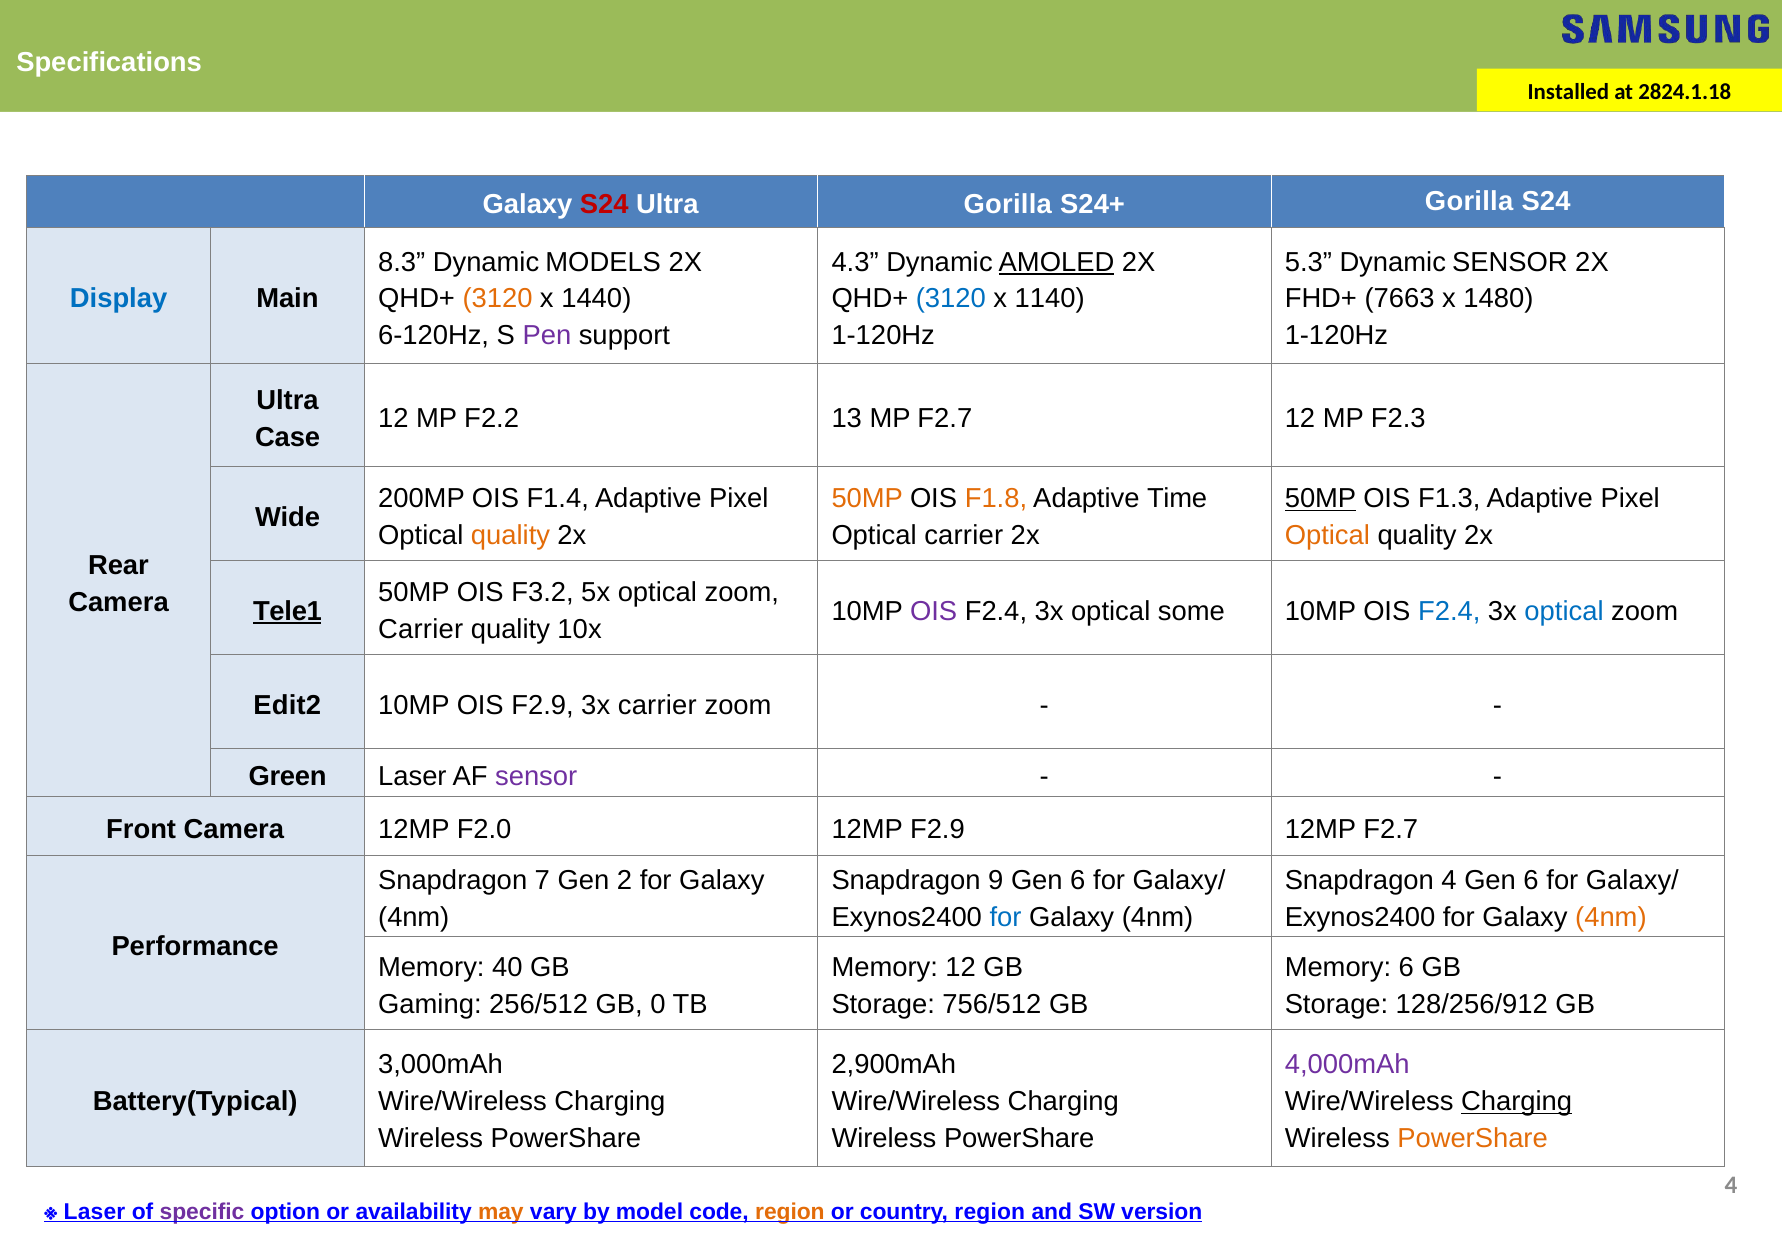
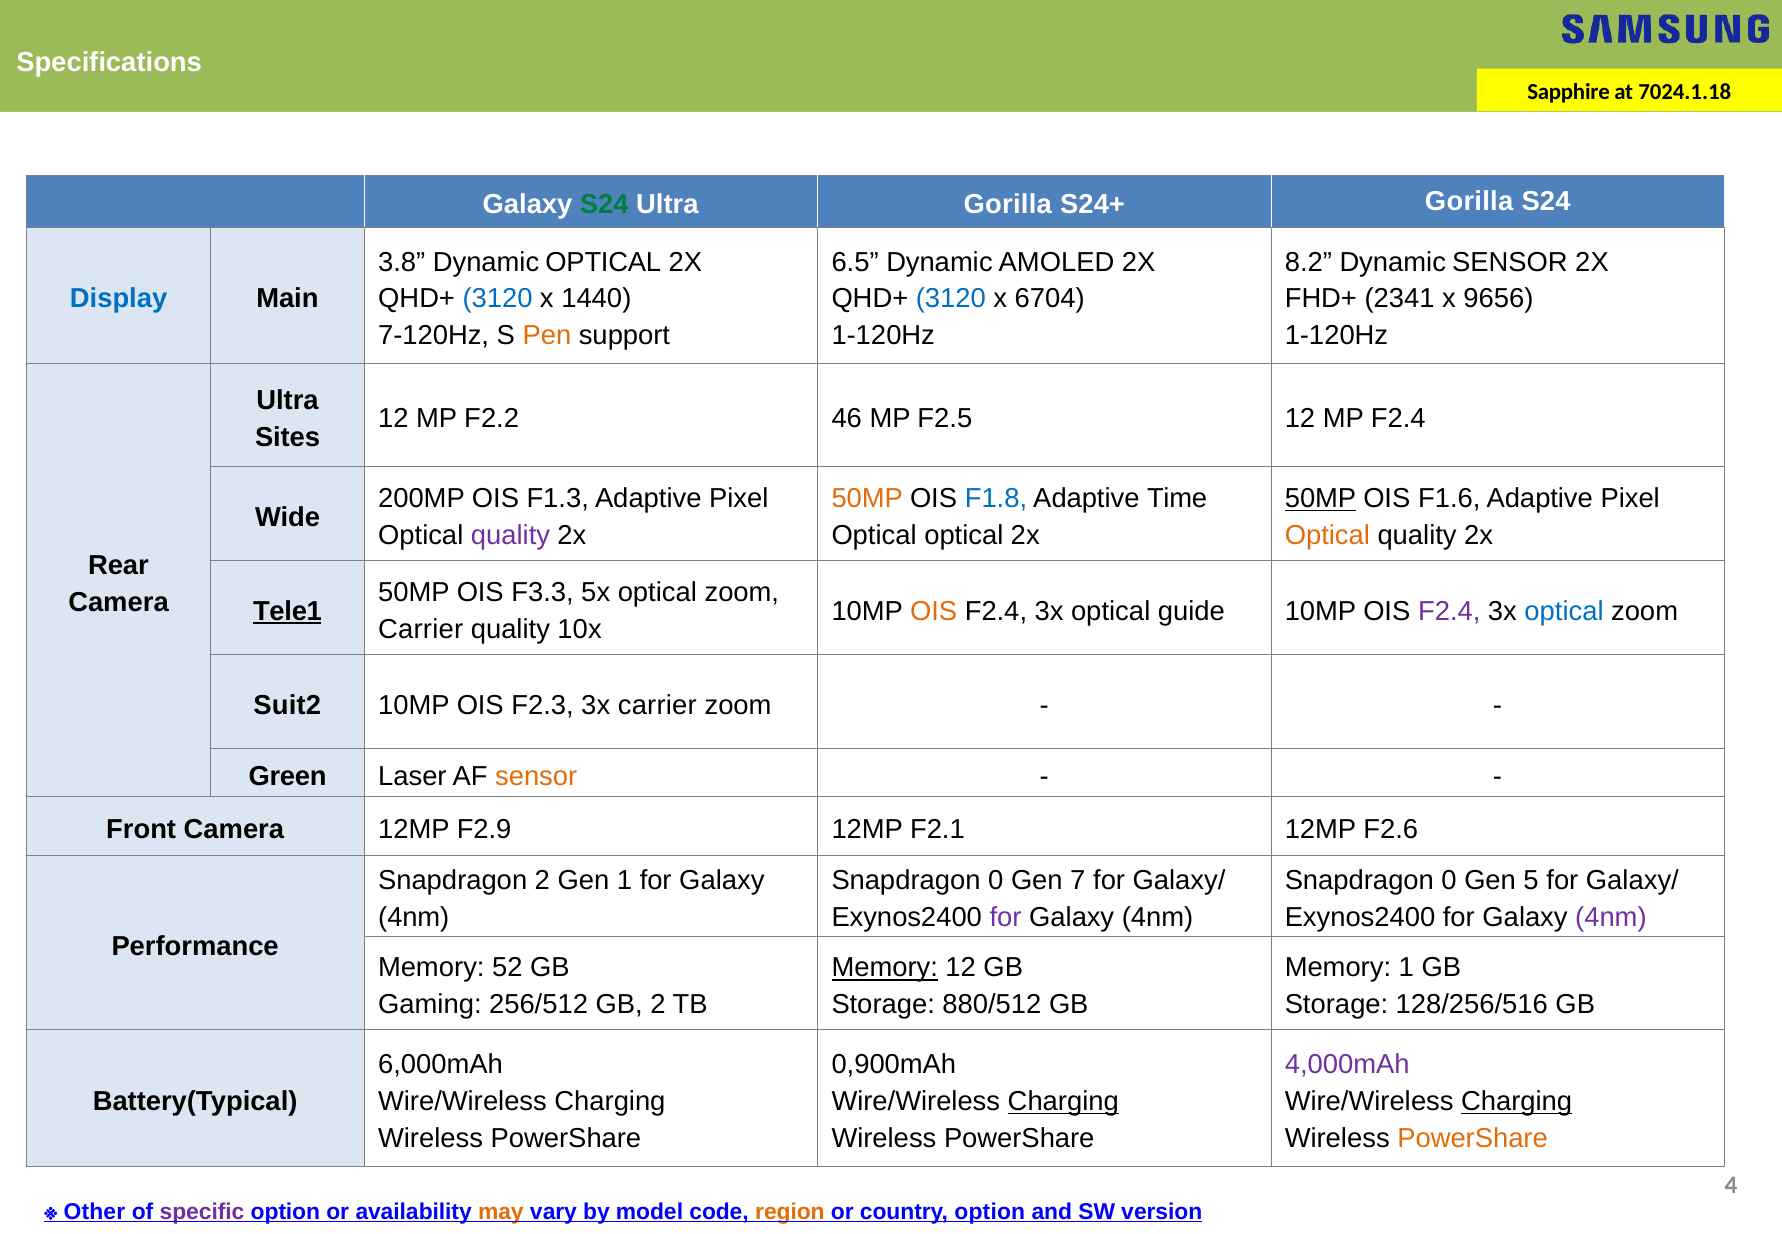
Installed: Installed -> Sapphire (1569, 91)
2824.1.18: 2824.1.18 -> 7024.1.18 (1685, 91)
S24 colour: red -> green (604, 205)
8.3: 8.3 -> 3.8 (402, 262)
Dynamic MODELS: MODELS -> OPTICAL (603, 262)
4.3: 4.3 -> 6.5 (855, 262)
AMOLED underline: present -> none (1057, 262)
5.3: 5.3 -> 8.2 (1308, 262)
3120 colour: orange -> blue (498, 299)
1140: 1140 -> 6704 (1050, 299)
7663: 7663 -> 2341 (1399, 299)
1480: 1480 -> 9656 (1498, 299)
6-120Hz: 6-120Hz -> 7-120Hz (434, 335)
Pen colour: purple -> orange (547, 335)
13: 13 -> 46 (847, 419)
MP F2.7: F2.7 -> F2.5 (945, 419)
MP F2.3: F2.3 -> F2.4 (1398, 419)
Case: Case -> Sites (288, 437)
F1.4: F1.4 -> F1.3 (558, 499)
F1.8 colour: orange -> blue (996, 499)
F1.3: F1.3 -> F1.6 (1449, 499)
quality colour: orange -> purple (511, 535)
Optical carrier: carrier -> optical (964, 535)
F3.2: F3.2 -> F3.3 (543, 593)
OIS colour: purple -> orange (934, 611)
some: some -> guide (1191, 611)
F2.4 colour: blue -> purple (1449, 611)
Edit2: Edit2 -> Suit2 (287, 705)
OIS F2.9: F2.9 -> F2.3 (543, 705)
sensor colour: purple -> orange (536, 776)
F2.0: F2.0 -> F2.9 (484, 830)
12MP F2.9: F2.9 -> F2.1 (937, 830)
12MP F2.7: F2.7 -> F2.6 (1391, 830)
Snapdragon 7: 7 -> 2 (542, 881)
Gen 2: 2 -> 1 (624, 881)
9: 9 -> 0 (996, 881)
6: 6 -> 7 (1078, 881)
4: 4 -> 0 (1449, 881)
6: 6 -> 5 (1531, 881)
for colour: blue -> purple (1006, 917)
4nm colour: orange -> purple (1611, 917)
40: 40 -> 52 (507, 968)
Memory underline: none -> present (885, 968)
Memory 6: 6 -> 1 (1406, 968)
GB 0: 0 -> 2 (658, 1004)
756/512: 756/512 -> 880/512 (992, 1004)
128/256/912: 128/256/912 -> 128/256/516 (1472, 1004)
3,000mAh: 3,000mAh -> 6,000mAh (441, 1065)
2,900mAh: 2,900mAh -> 0,900mAh (894, 1065)
Charging underline: none -> present (1063, 1101)
Laser: Laser -> Other (94, 1211)
country region: region -> option (990, 1211)
